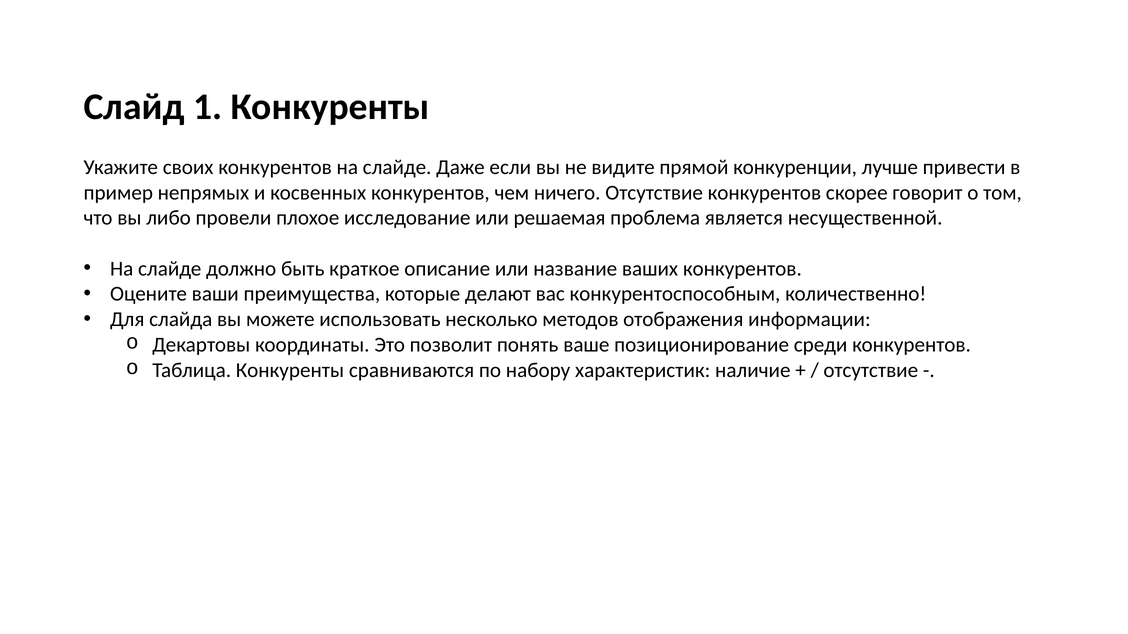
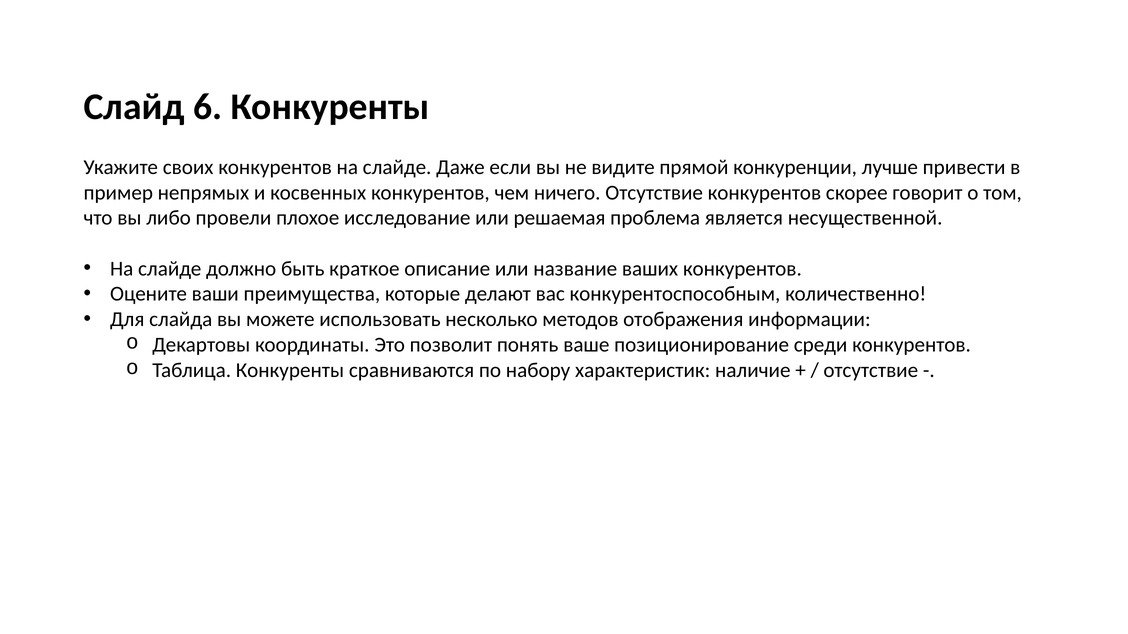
1: 1 -> 6 (208, 107)
